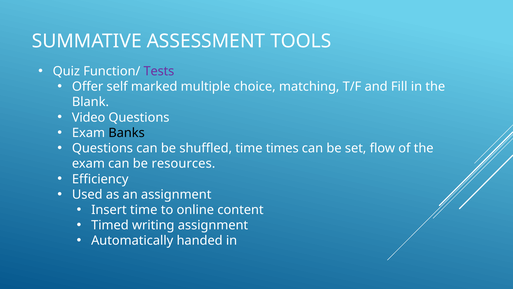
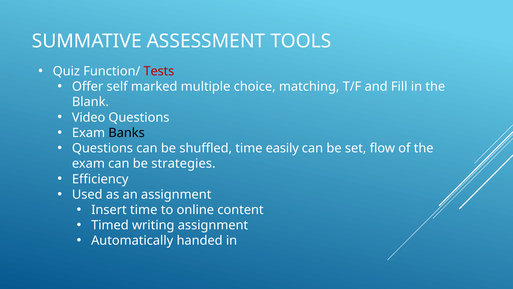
Tests colour: purple -> red (159, 71)
times: times -> easily (282, 148)
resources: resources -> strategies (183, 163)
